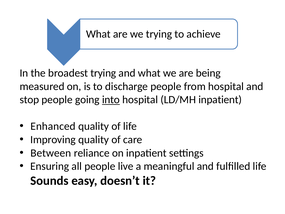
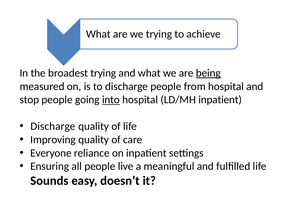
being underline: none -> present (208, 73)
Enhanced: Enhanced -> Discharge (53, 126)
Between: Between -> Everyone (51, 153)
